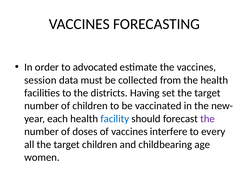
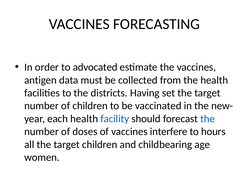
session: session -> antigen (40, 80)
the colour: purple -> blue (208, 119)
every: every -> hours (213, 131)
